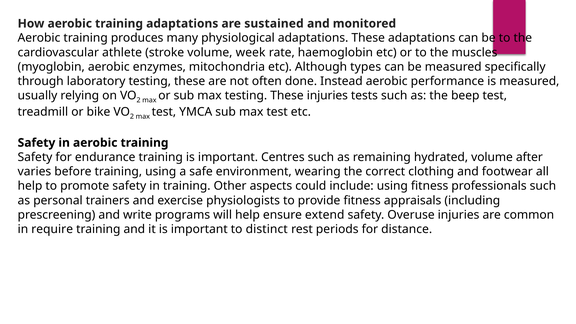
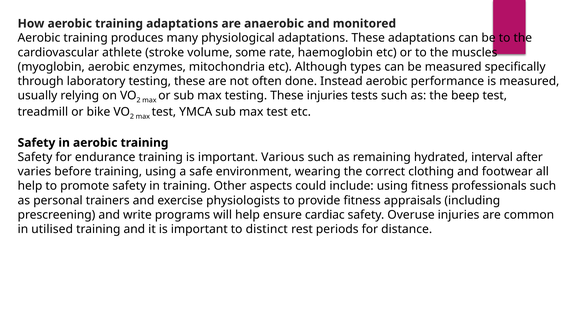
sustained: sustained -> anaerobic (274, 24)
week: week -> some (251, 52)
Centres: Centres -> Various (283, 157)
hydrated volume: volume -> interval (492, 157)
extend: extend -> cardiac (325, 215)
require: require -> utilised (52, 229)
